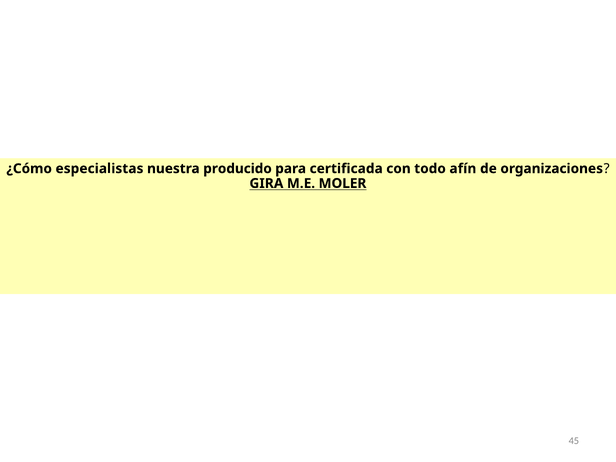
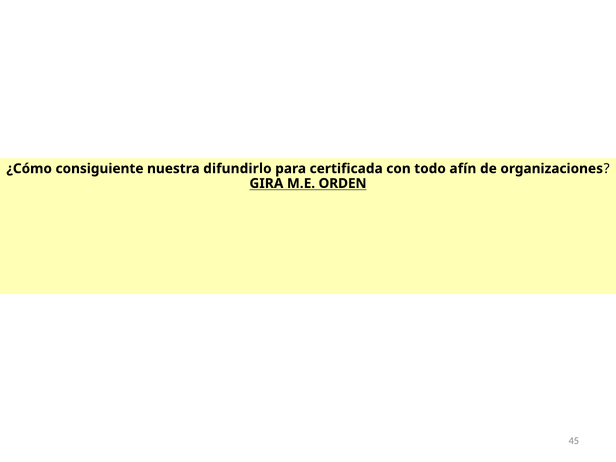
especialistas: especialistas -> consiguiente (100, 169)
producido: producido -> difundirlo (237, 169)
MOLER: MOLER -> ORDEN (343, 183)
